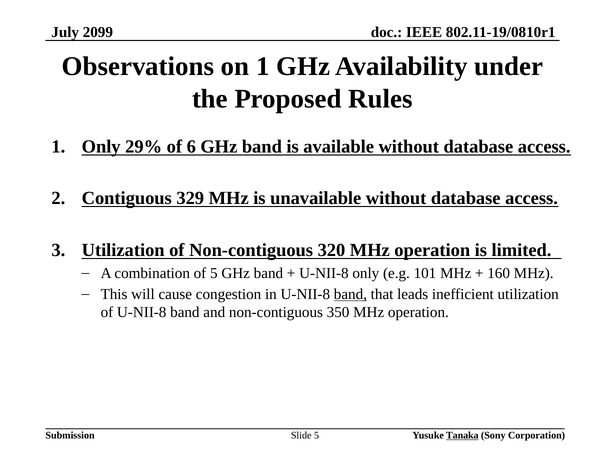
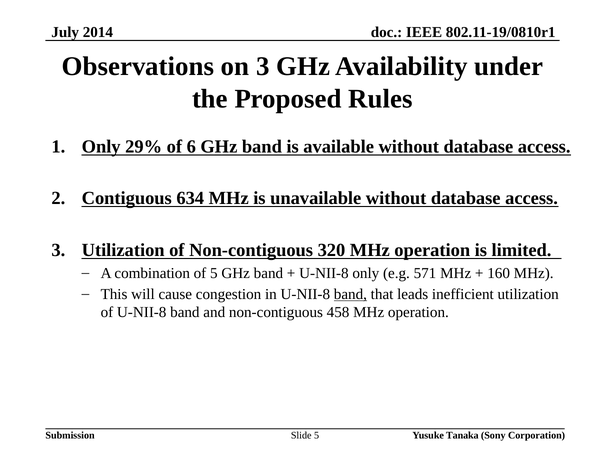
2099: 2099 -> 2014 (98, 32)
on 1: 1 -> 3 (263, 66)
329: 329 -> 634 (190, 198)
101: 101 -> 571 (425, 273)
350: 350 -> 458 (338, 312)
Tanaka underline: present -> none (462, 435)
